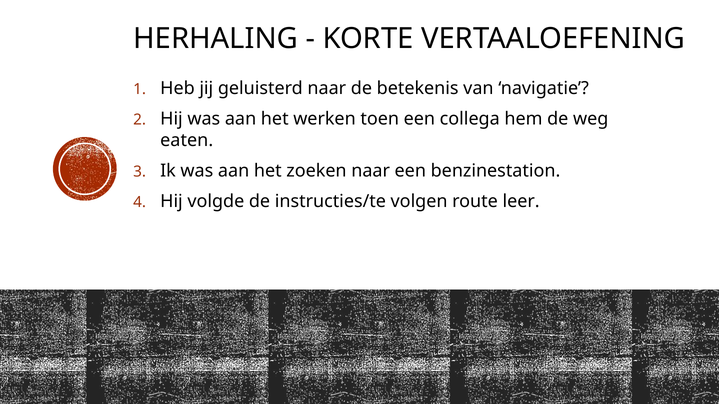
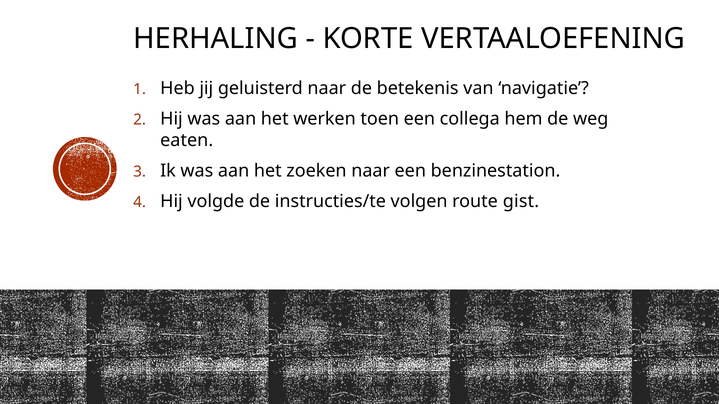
leer: leer -> gist (521, 202)
